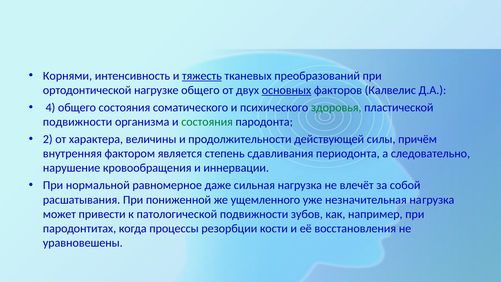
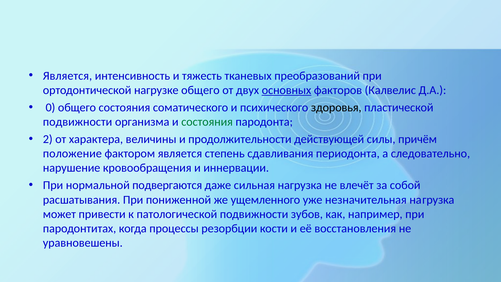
Корнями: Корнями -> Является (67, 76)
тяжесть underline: present -> none (202, 76)
4: 4 -> 0 (50, 107)
здоровья colour: green -> black (336, 107)
внутренняя: внутренняя -> положение (72, 153)
равномерное: равномерное -> подвергаются (167, 185)
